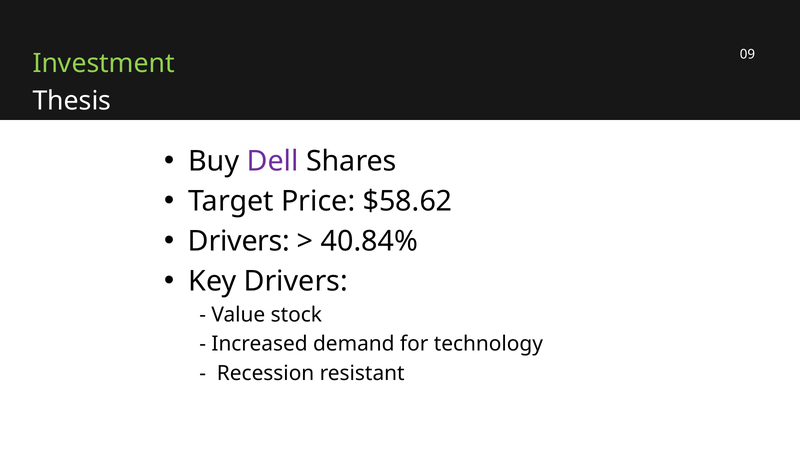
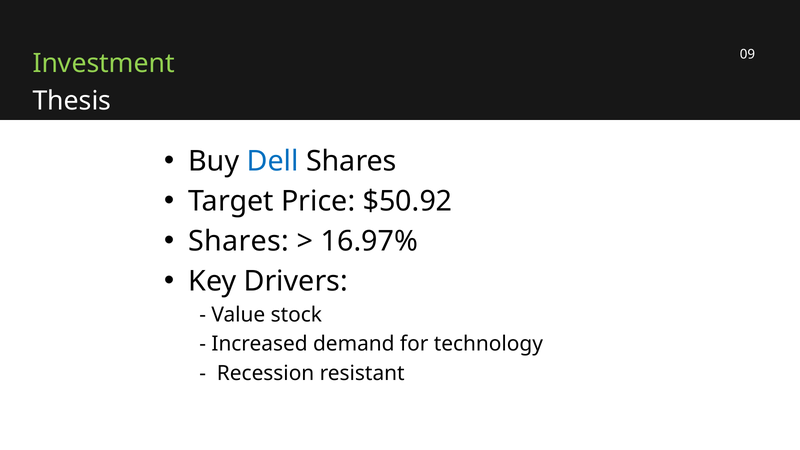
Dell colour: purple -> blue (273, 161)
$58.62: $58.62 -> $50.92 (407, 201)
Drivers: Drivers -> Shares (239, 241)
40.84%: 40.84% -> 16.97% (369, 241)
